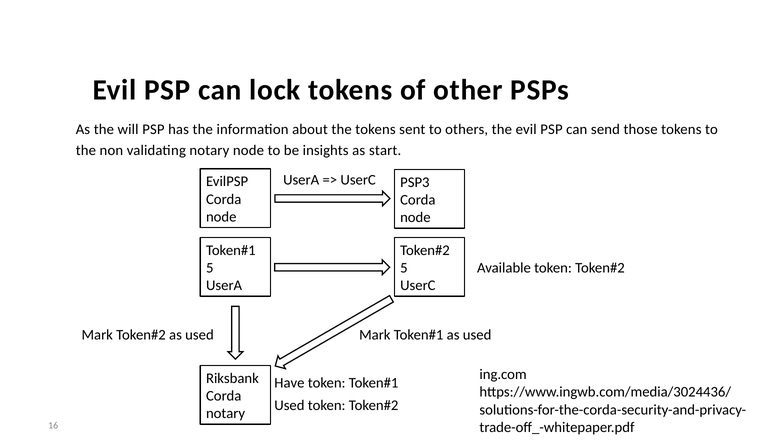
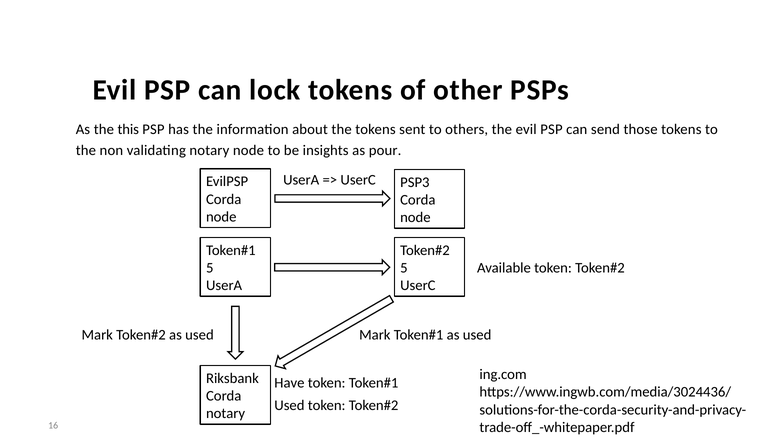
will: will -> this (128, 129)
start: start -> pour (385, 151)
